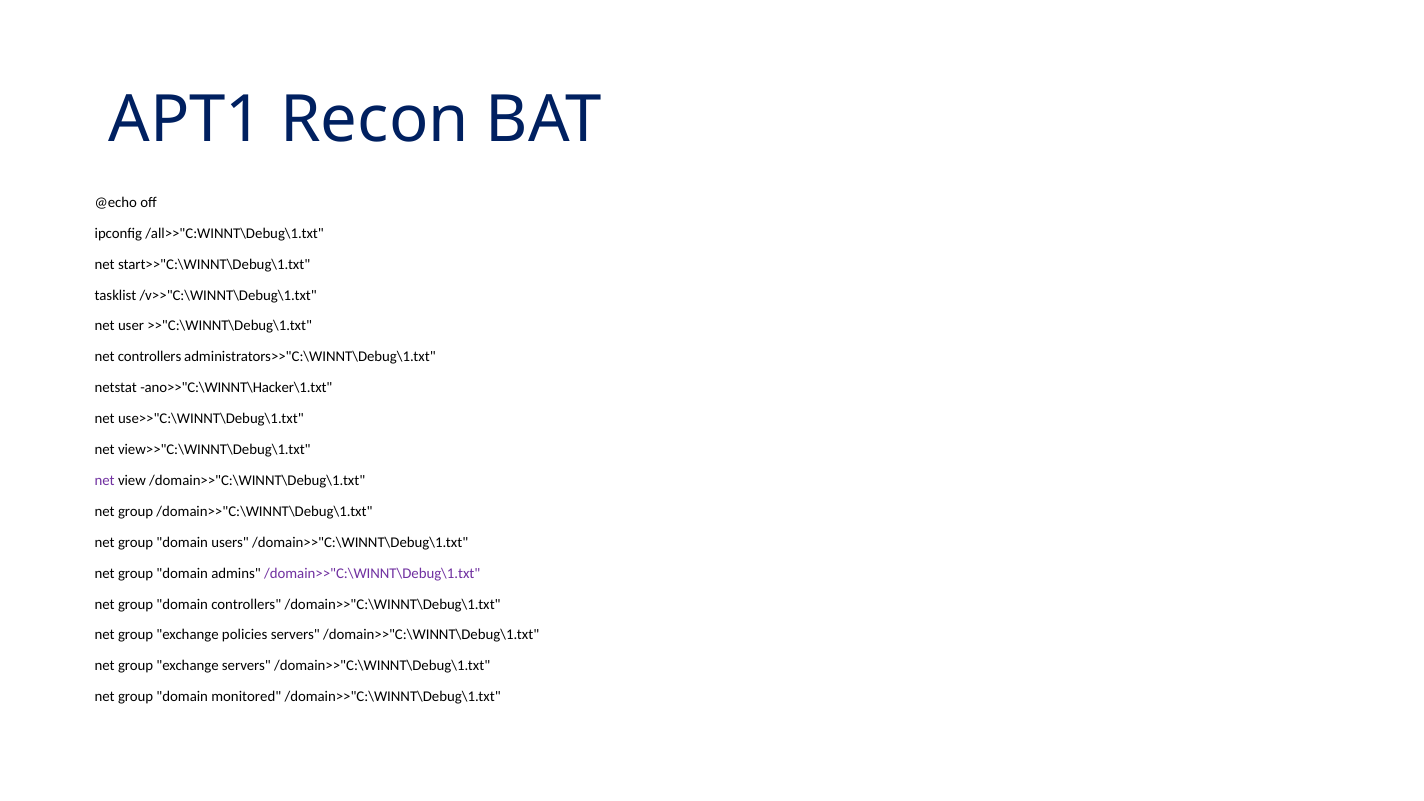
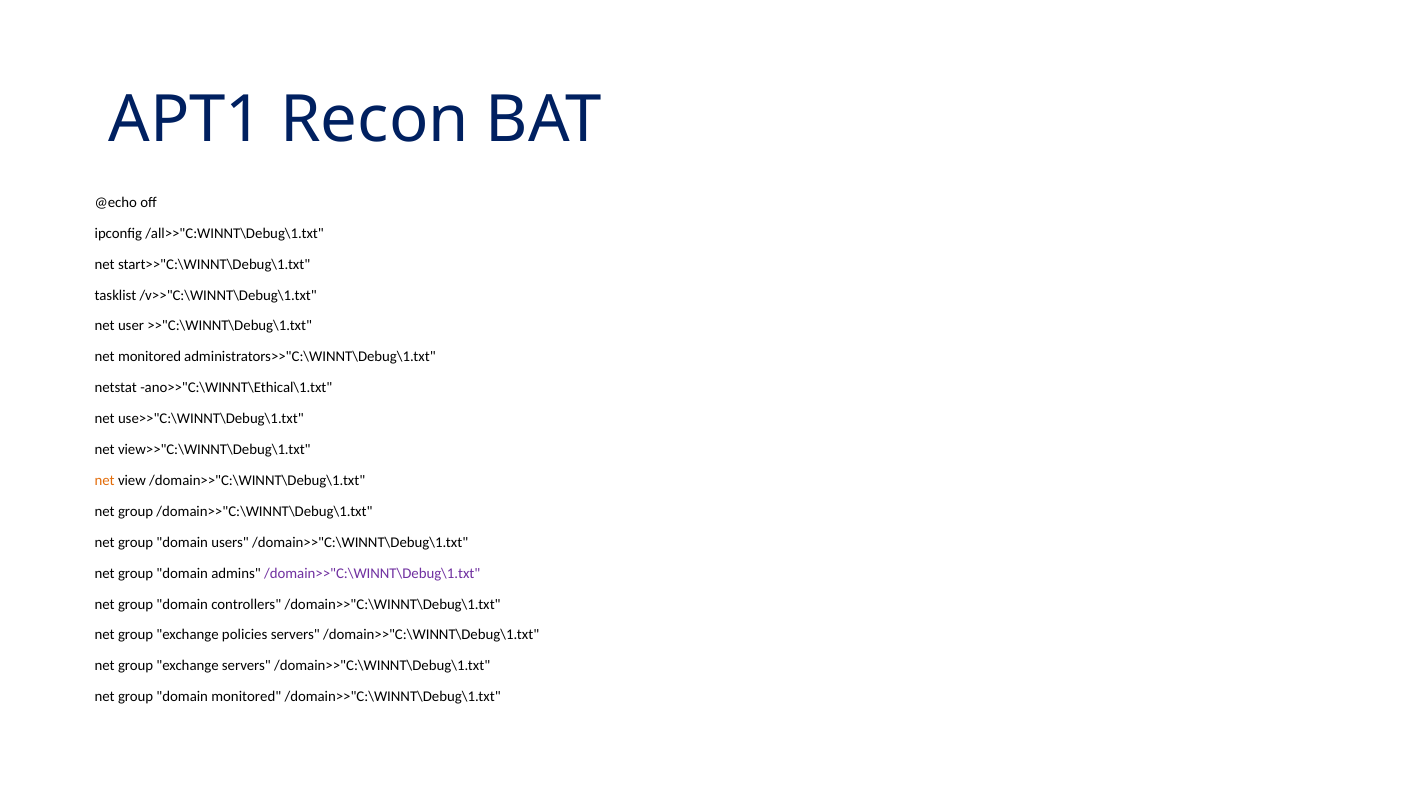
net controllers: controllers -> monitored (150, 357)
ano>>"C:\WINNT\Hacker\1.txt: ano>>"C:\WINNT\Hacker\1.txt -> ano>>"C:\WINNT\Ethical\1.txt (236, 388)
net colour: purple -> orange (105, 481)
